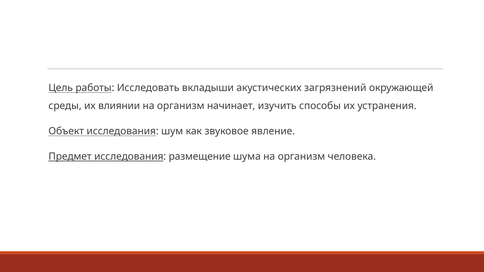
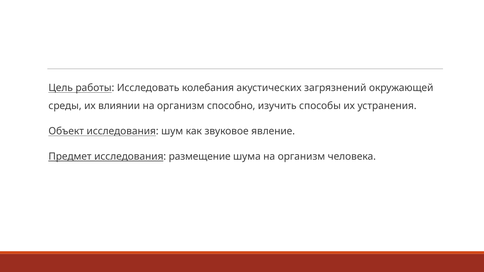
вкладыши: вкладыши -> колебания (208, 88)
начинает: начинает -> способно (231, 106)
